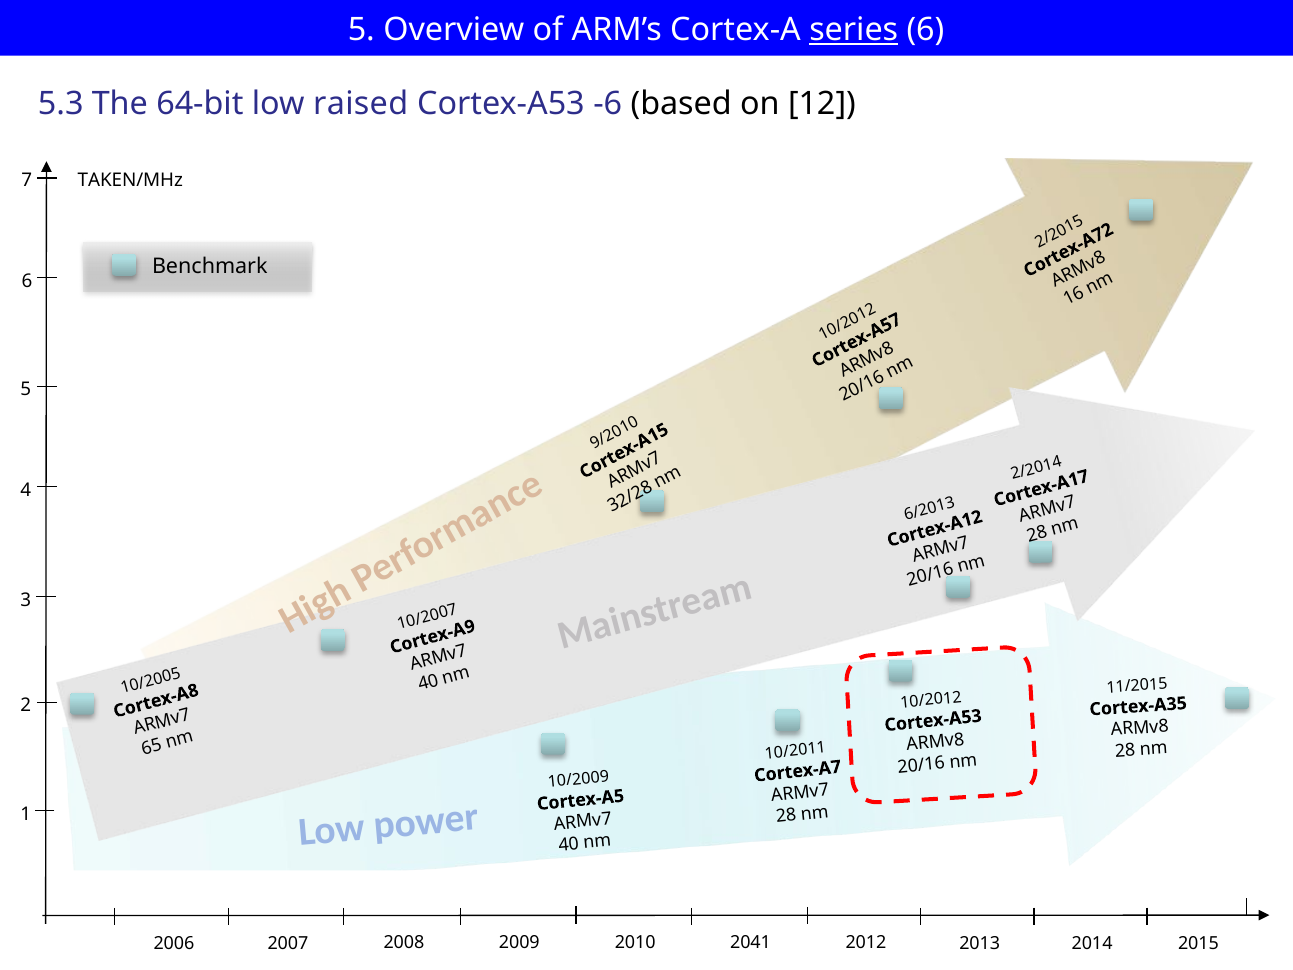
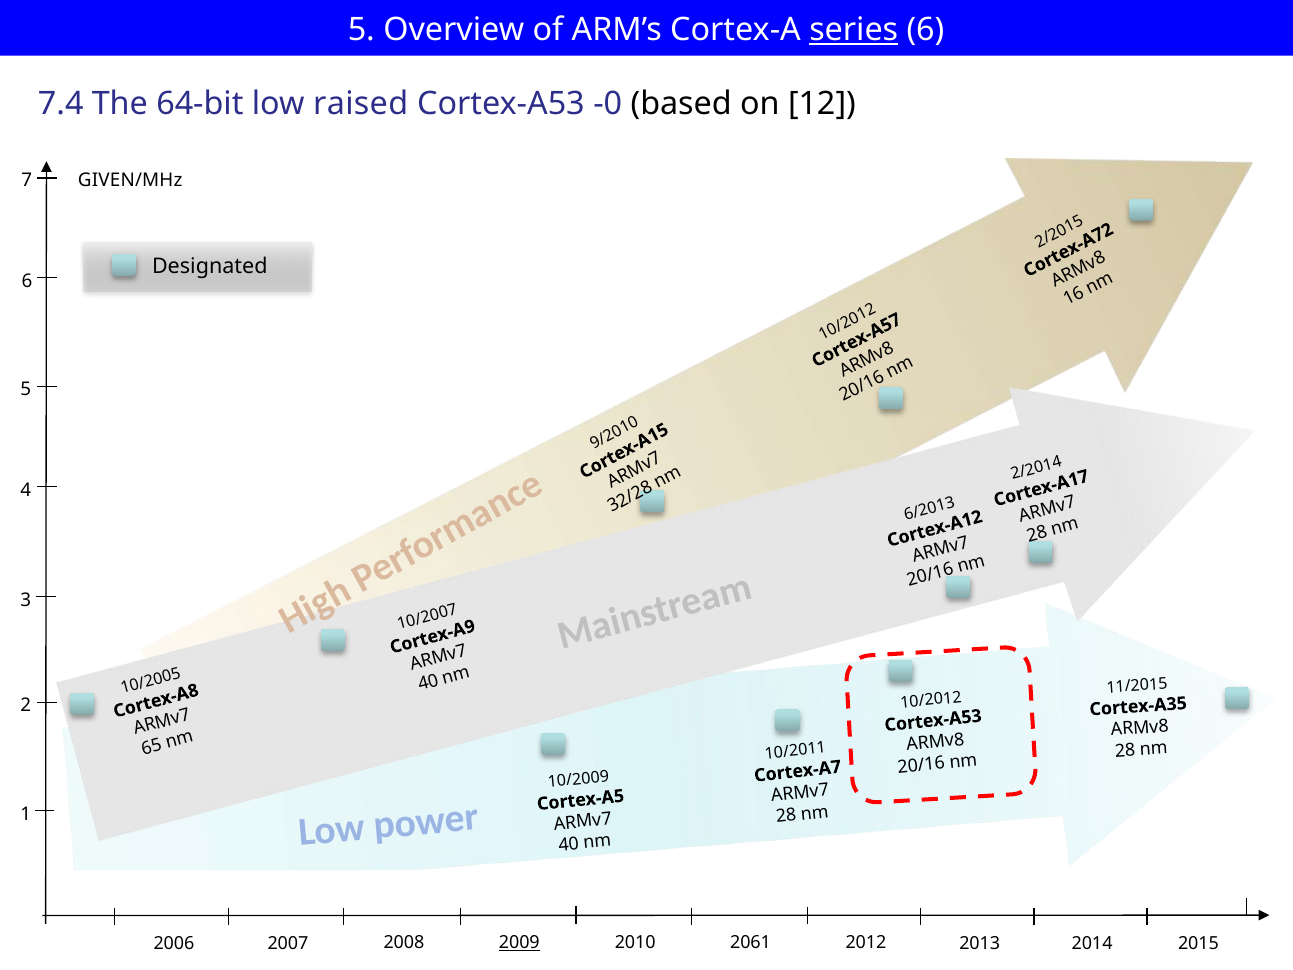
5.3: 5.3 -> 7.4 (61, 104)
-6: -6 -> -0 (608, 104)
TAKEN/MHz: TAKEN/MHz -> GIVEN/MHz (130, 181)
Benchmark: Benchmark -> Designated (210, 266)
2009 underline: none -> present (519, 943)
2041: 2041 -> 2061 (750, 943)
